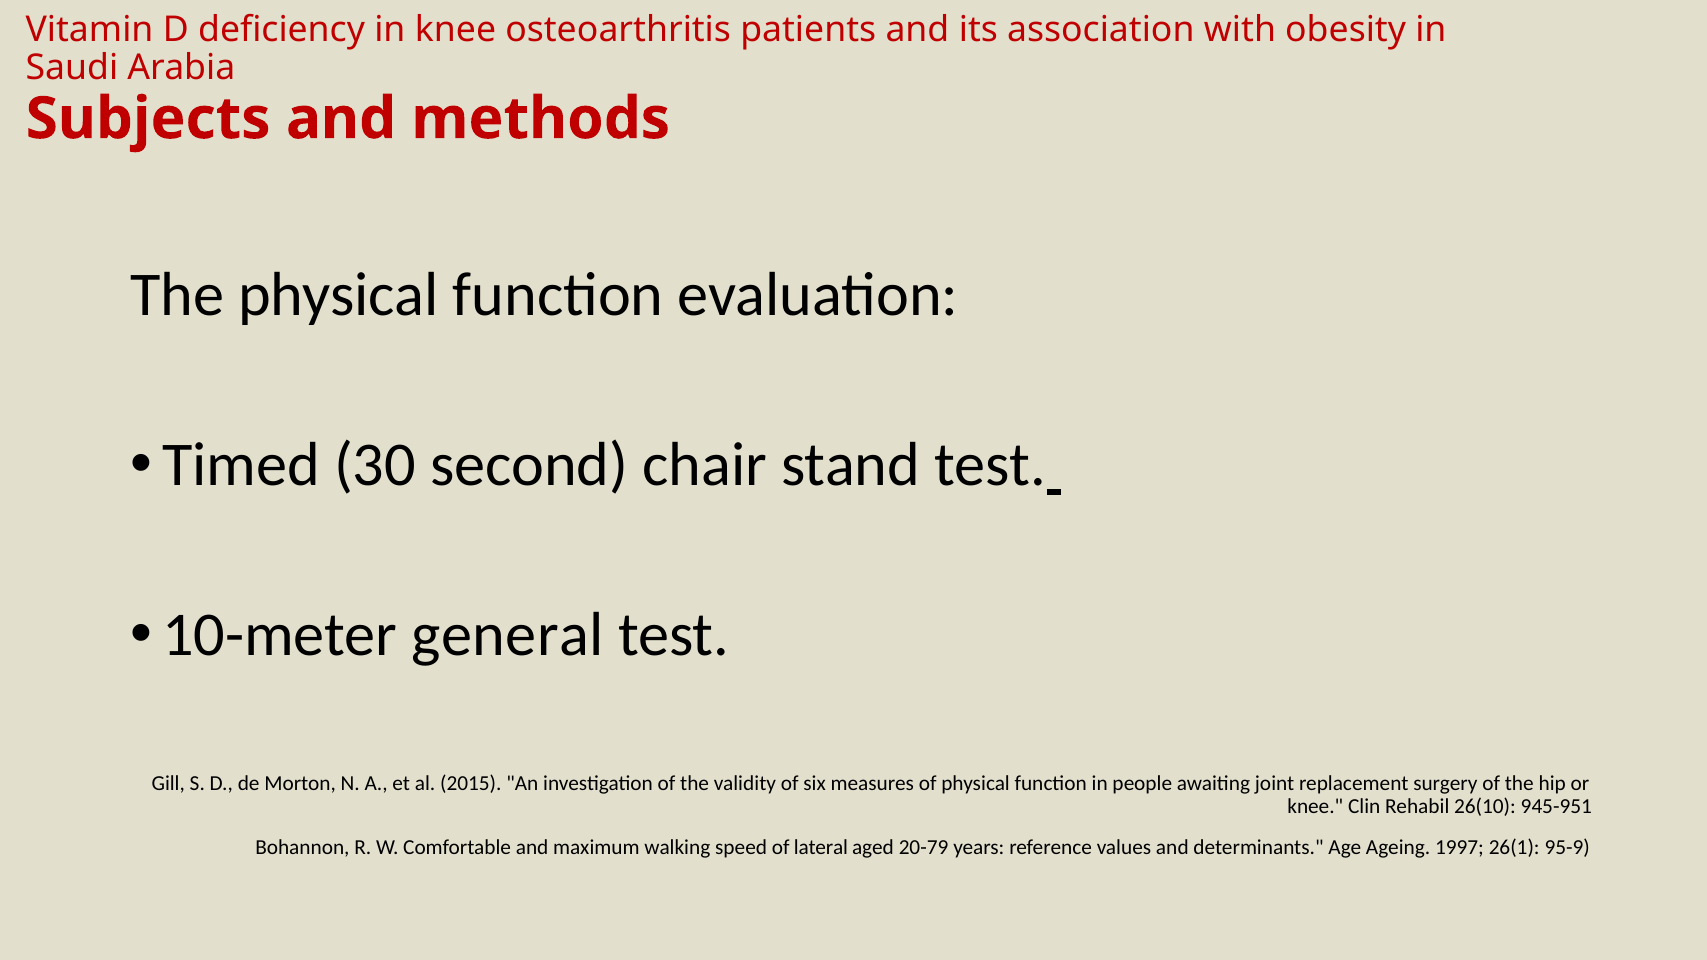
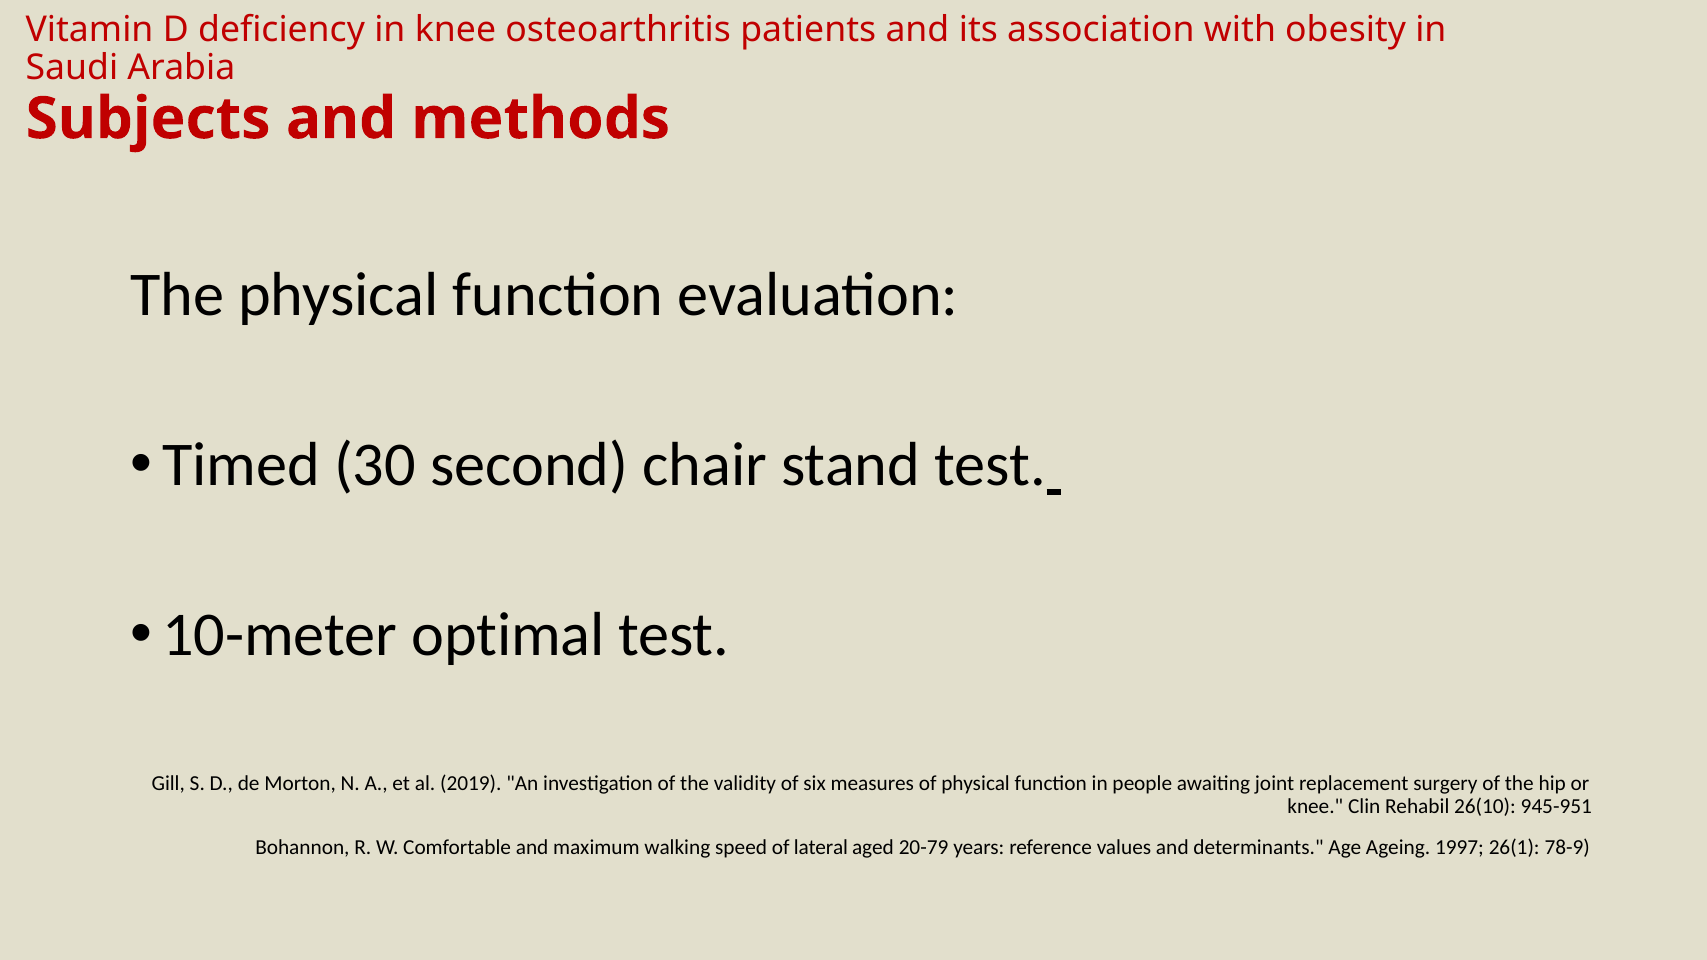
general: general -> optimal (508, 635)
2015: 2015 -> 2019 (471, 783)
95-9: 95-9 -> 78-9 (1567, 847)
